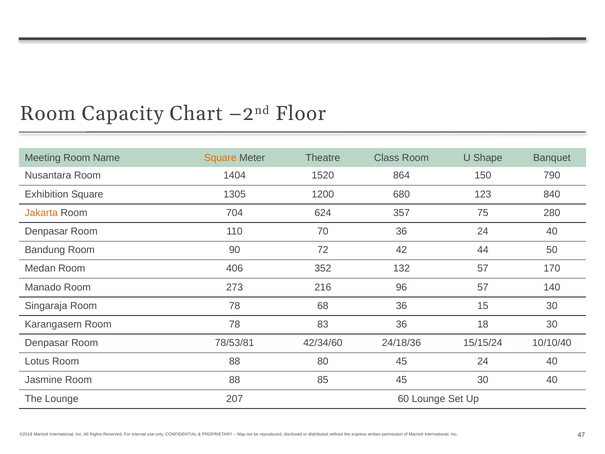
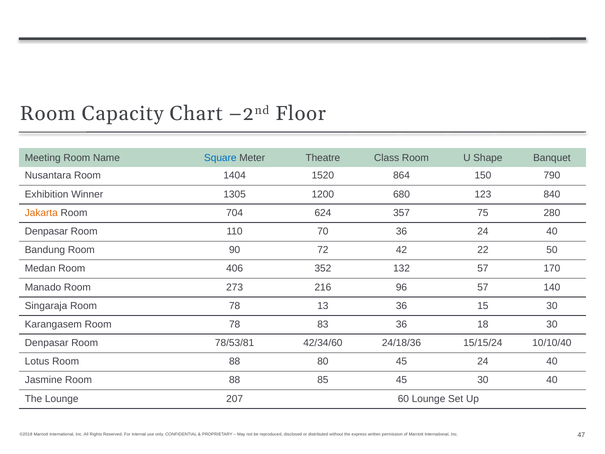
Square colour: orange -> blue (220, 158)
Exhibition Square: Square -> Winner (87, 194)
44: 44 -> 22 (483, 250)
68: 68 -> 13 (323, 306)
